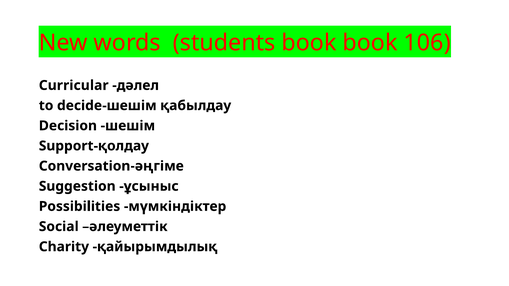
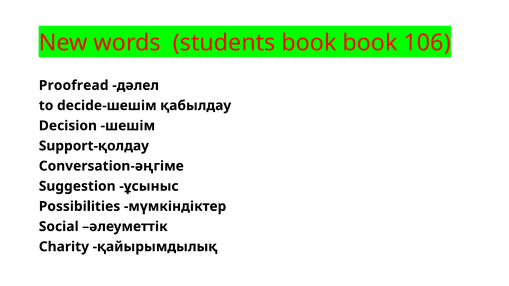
Curricular: Curricular -> Proofread (74, 85)
